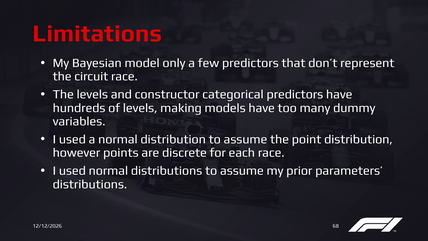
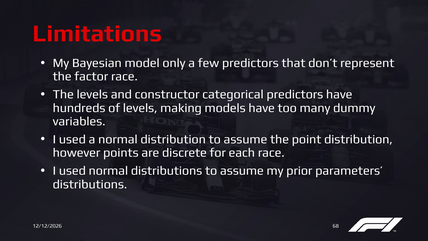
circuit: circuit -> factor (91, 76)
